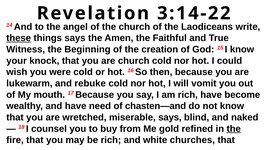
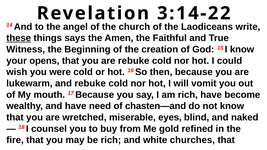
knock: knock -> opens (44, 61)
are church: church -> rebuke (134, 61)
miserable says: says -> eyes (170, 118)
the underline: present -> none (234, 129)
